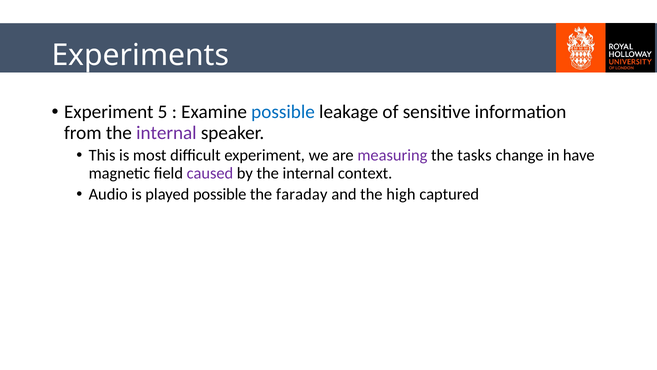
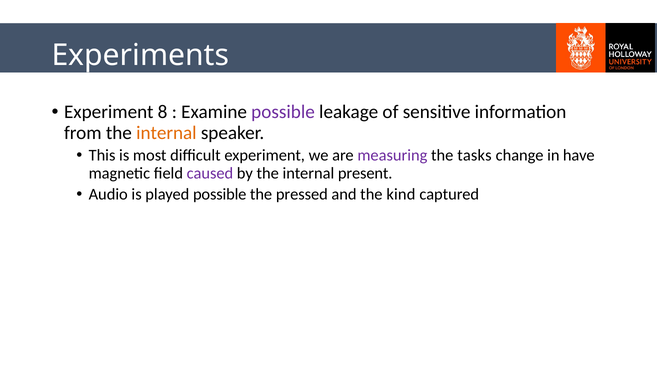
5: 5 -> 8 (163, 112)
possible colour: blue -> purple (283, 112)
internal colour: purple -> orange (166, 133)
context: context -> present (365, 173)
faraday: faraday -> pressed (302, 194)
high: high -> kind (401, 194)
